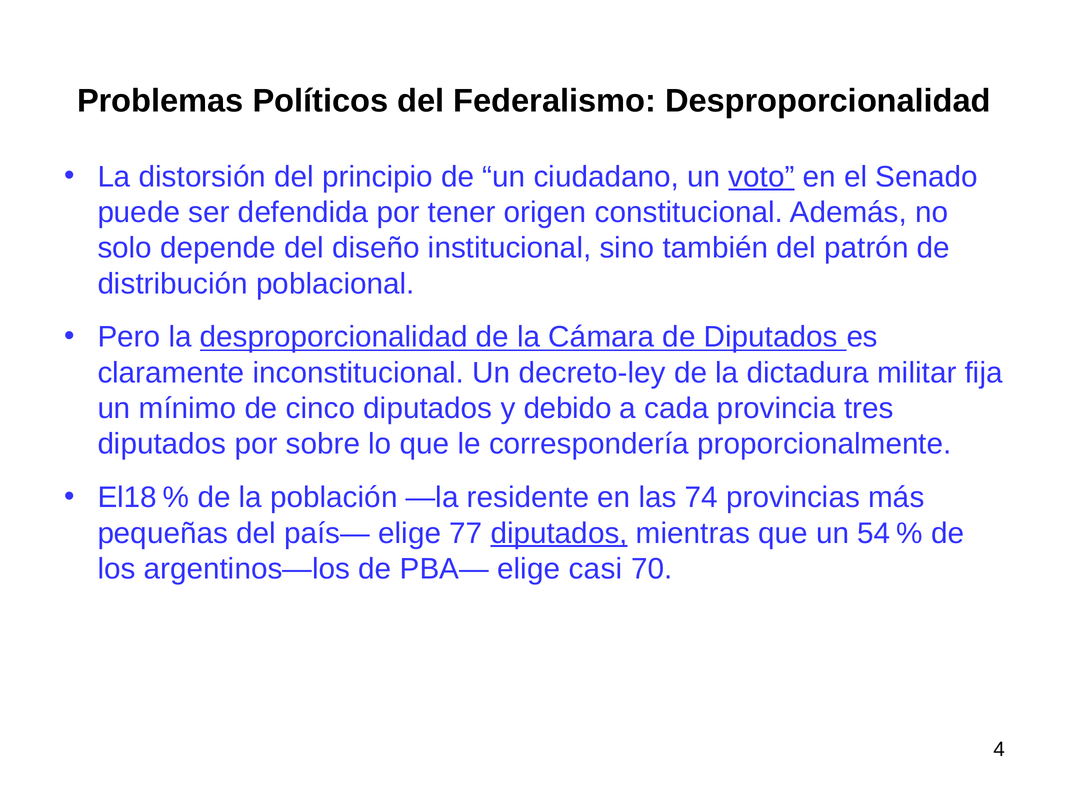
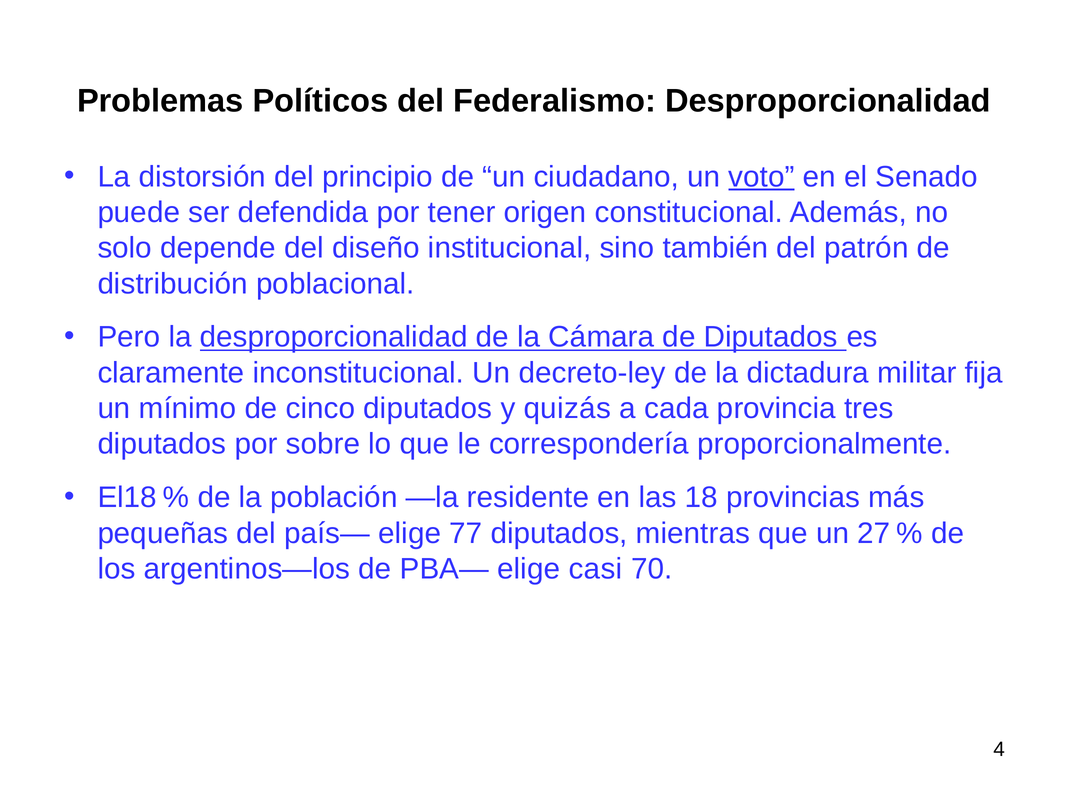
debido: debido -> quizás (567, 408)
74: 74 -> 18 (701, 497)
diputados underline: present -> none (559, 533)
54: 54 -> 27 (874, 533)
